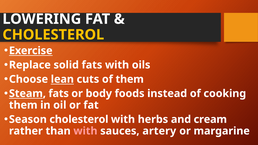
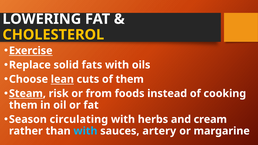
Steam fats: fats -> risk (59, 94)
body: body -> from (99, 94)
Season cholesterol: cholesterol -> circulating (79, 119)
with colour: pink -> light blue (85, 131)
